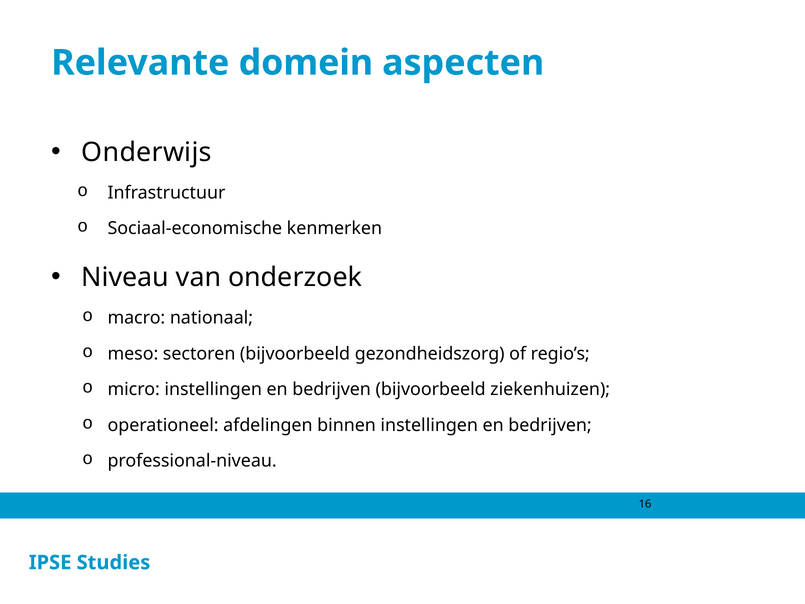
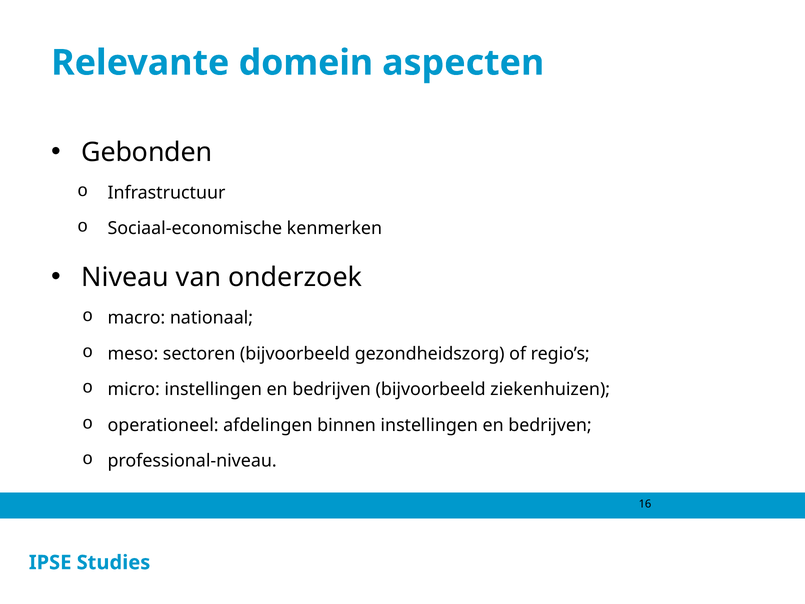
Onderwijs: Onderwijs -> Gebonden (147, 152)
